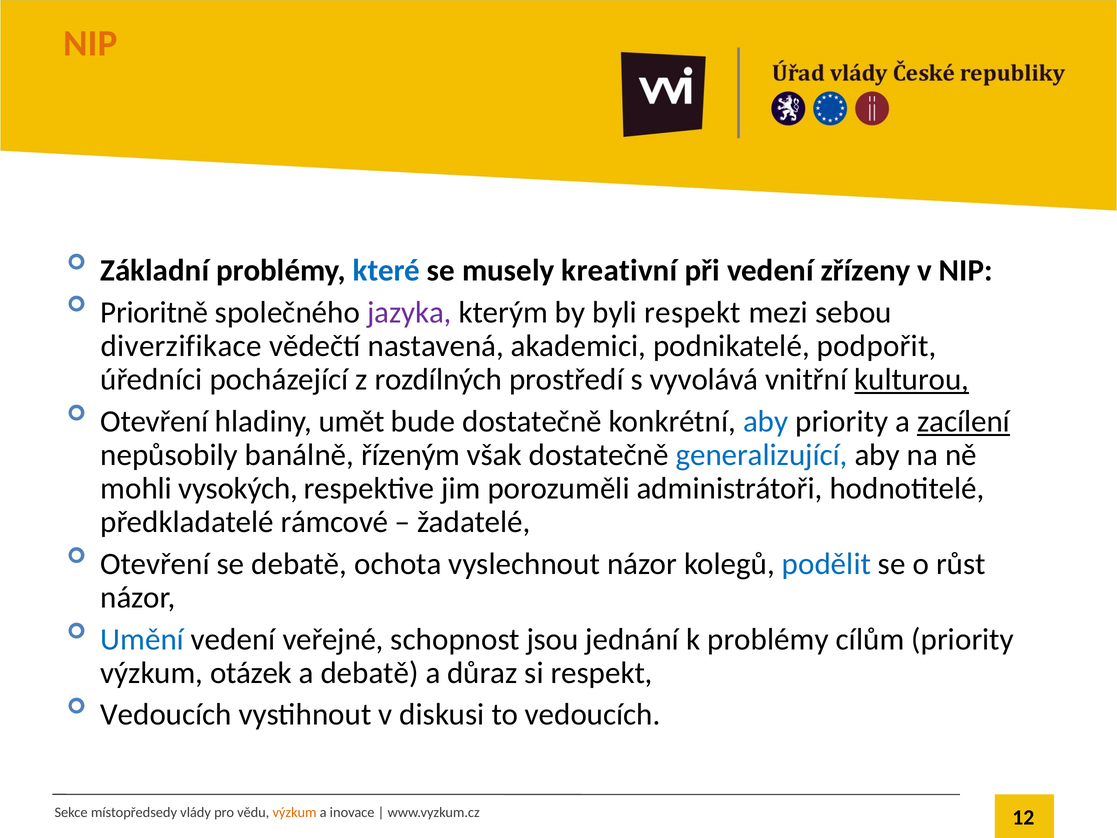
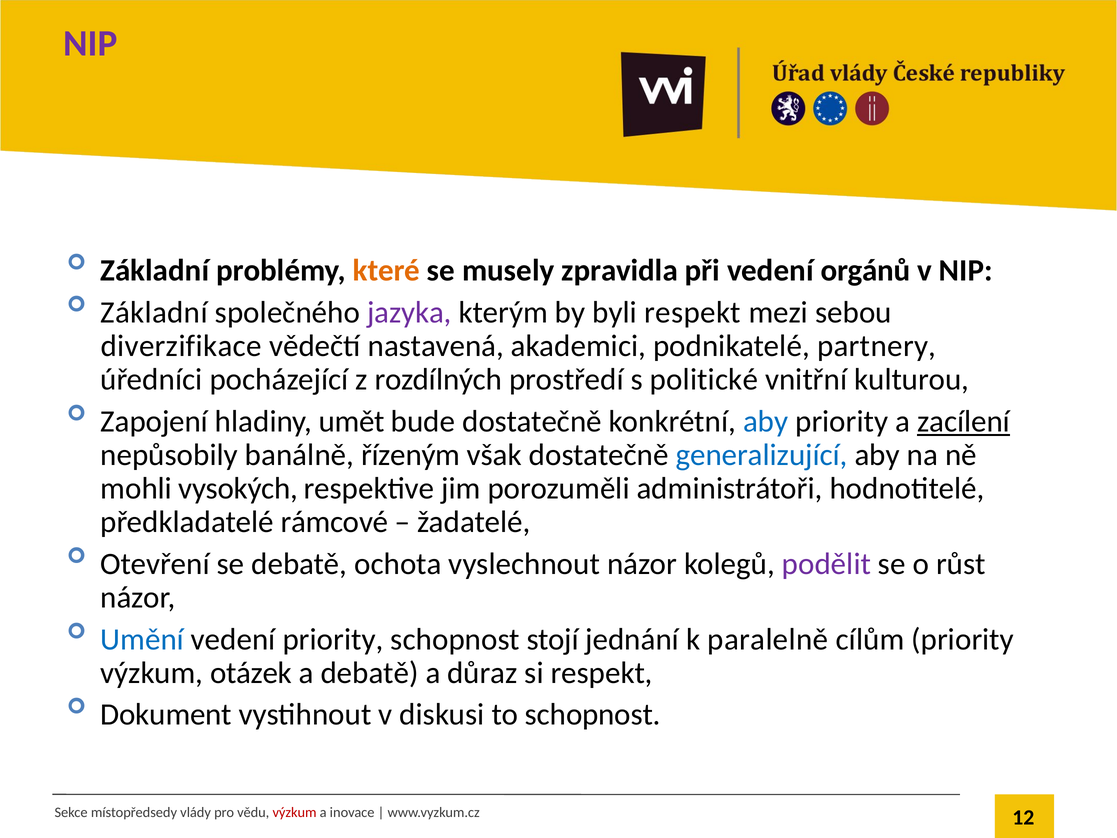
NIP colour: orange -> purple (90, 44)
které colour: blue -> orange (386, 271)
kreativní: kreativní -> zpravidla (620, 271)
zřízeny: zřízeny -> orgánů (866, 271)
Prioritně: Prioritně -> Základní (154, 312)
podpořit: podpořit -> partnery (877, 346)
vyvolává: vyvolává -> politické (704, 380)
kulturou underline: present -> none (912, 380)
Otevření: Otevření -> Zapojení (154, 421)
podělit colour: blue -> purple (826, 564)
vedení veřejné: veřejné -> priority (333, 639)
jsou: jsou -> stojí (553, 639)
k problémy: problémy -> paralelně (768, 639)
Vedoucích: Vedoucích -> Dokument (166, 715)
to vedoucích: vedoucích -> schopnost (593, 715)
výzkum colour: orange -> red (295, 812)
